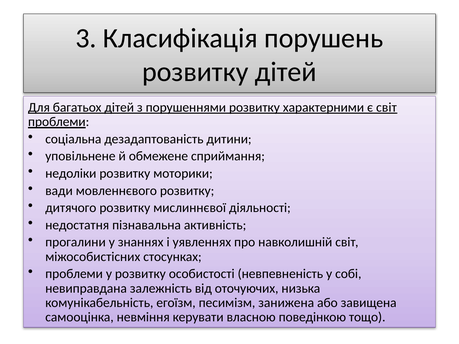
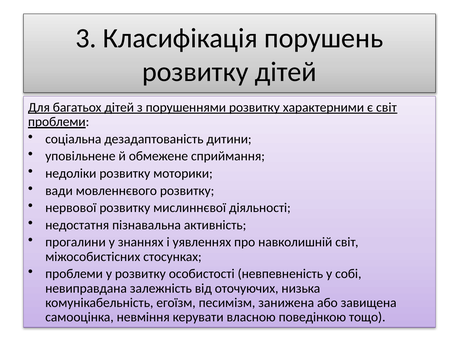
дитячого: дитячого -> нервової (71, 208)
